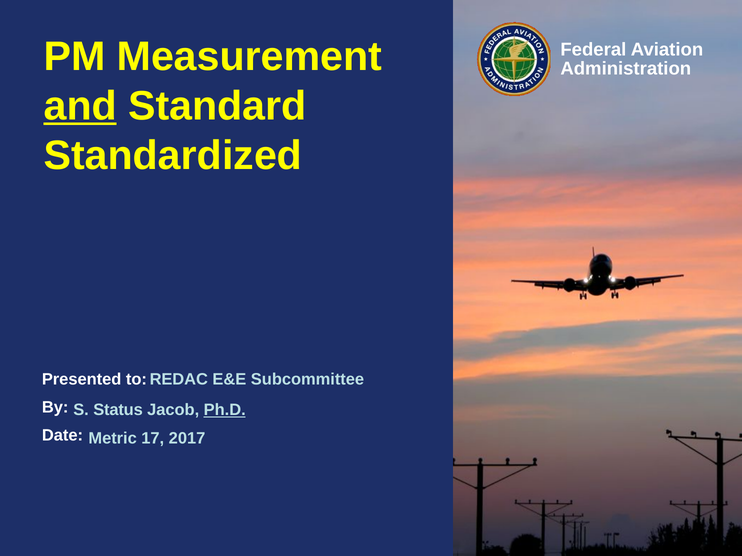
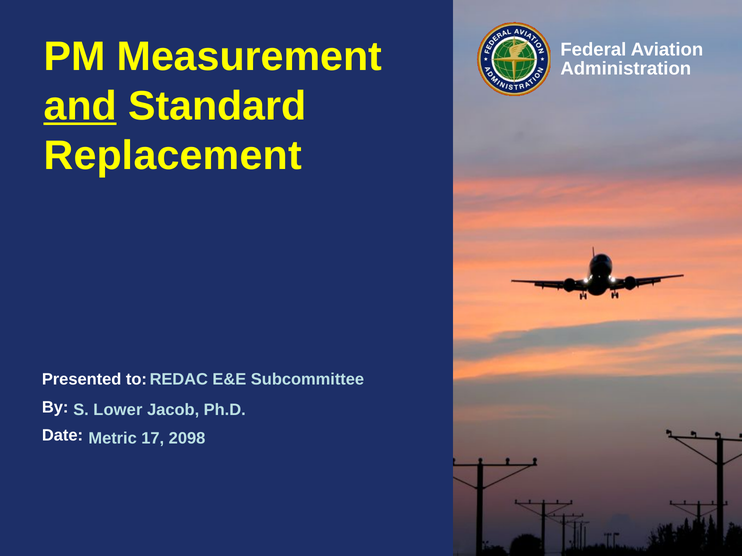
Standardized: Standardized -> Replacement (173, 156)
Status: Status -> Lower (118, 410)
Ph.D underline: present -> none (225, 410)
2017: 2017 -> 2098 (187, 439)
